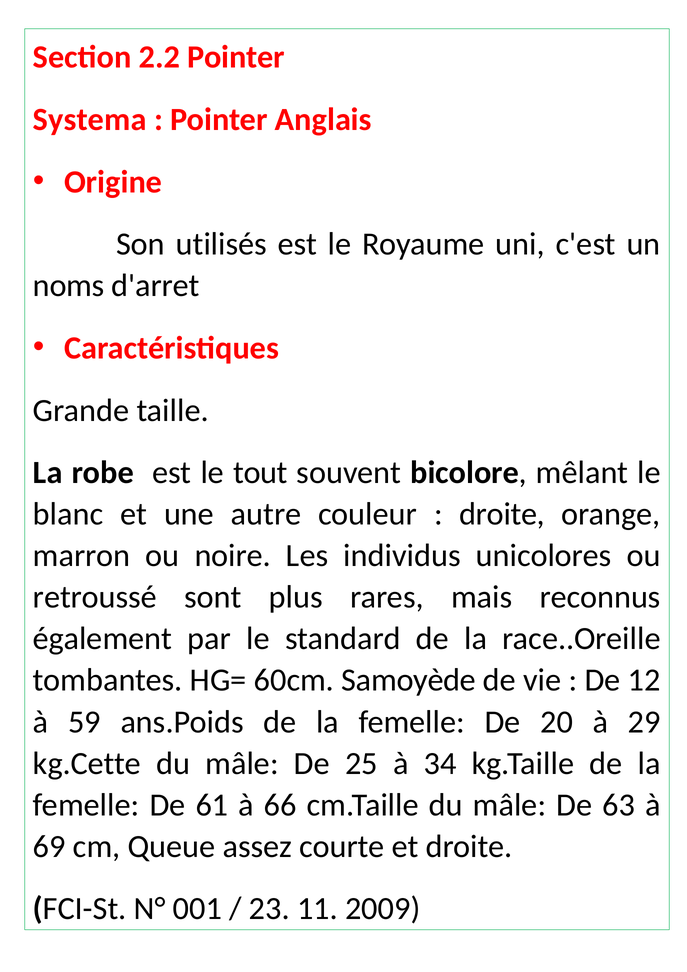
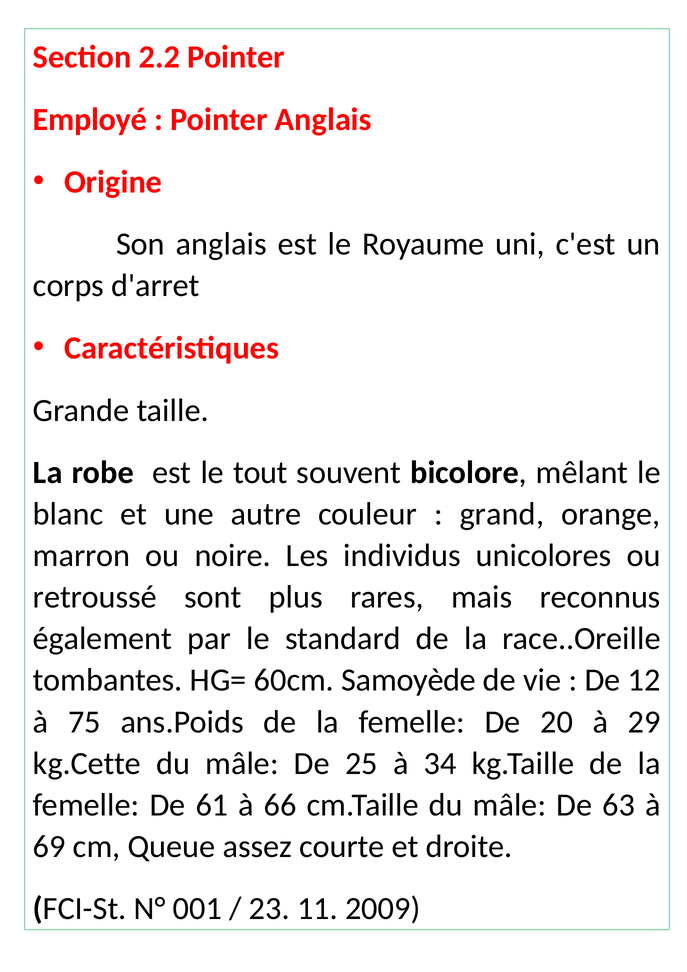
Systema: Systema -> Employé (90, 120)
Son utilisés: utilisés -> anglais (221, 244)
noms: noms -> corps (69, 286)
droite: droite -> grand (502, 514)
59: 59 -> 75 (84, 722)
